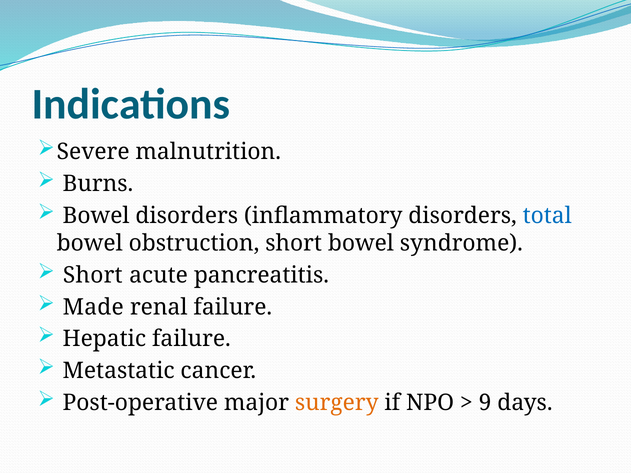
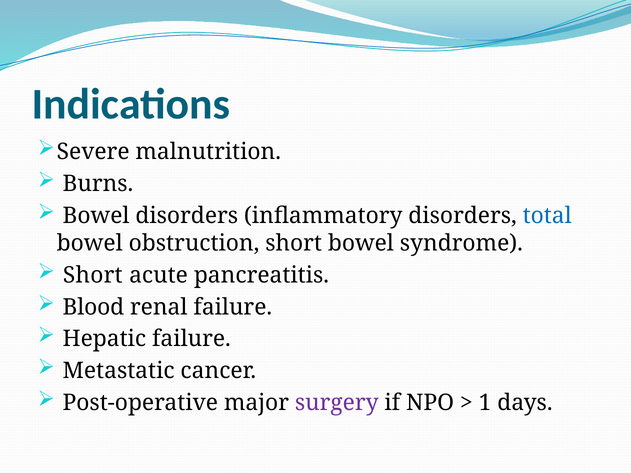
Made: Made -> Blood (93, 307)
surgery colour: orange -> purple (337, 403)
9: 9 -> 1 (485, 403)
